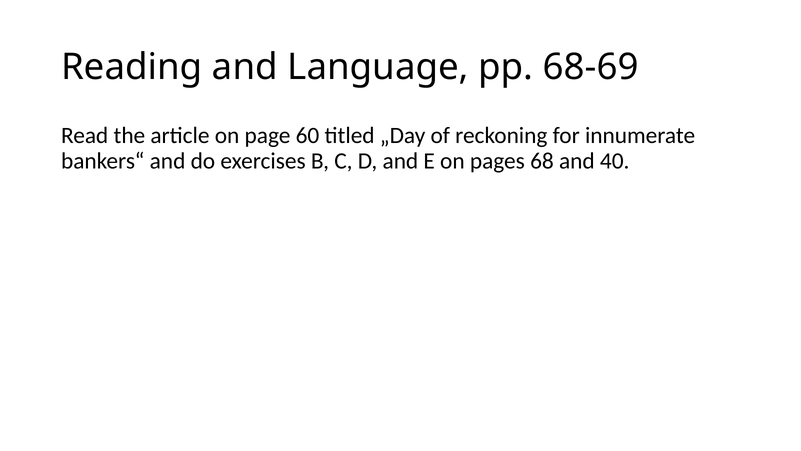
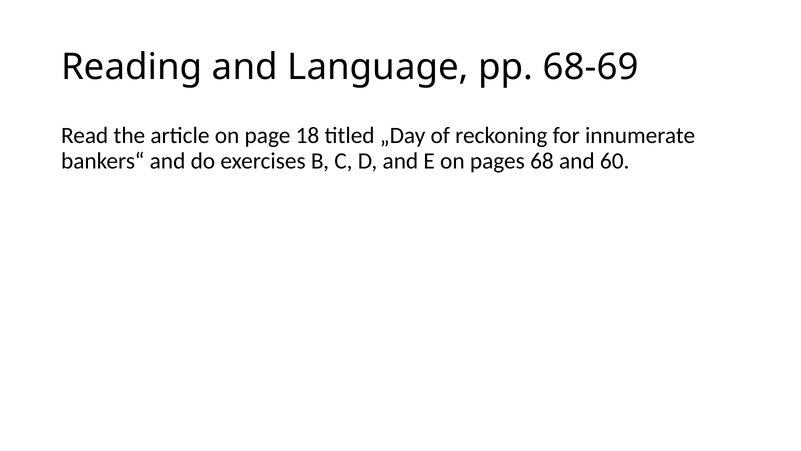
60: 60 -> 18 (307, 135)
40: 40 -> 60 (615, 161)
